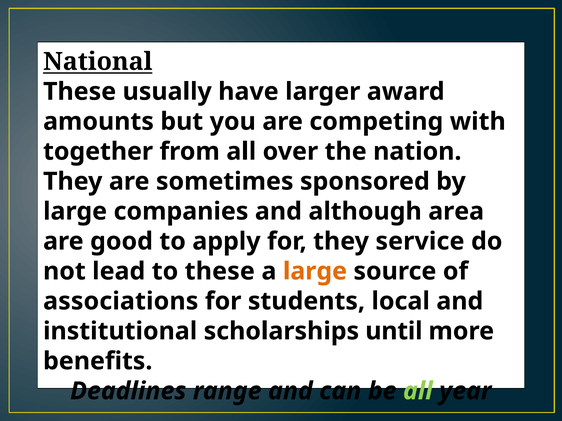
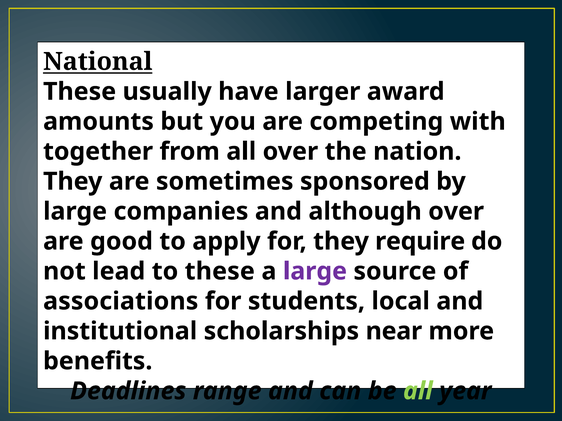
although area: area -> over (456, 212)
service: service -> require (420, 242)
large colour: orange -> purple (315, 272)
until: until -> near (394, 332)
